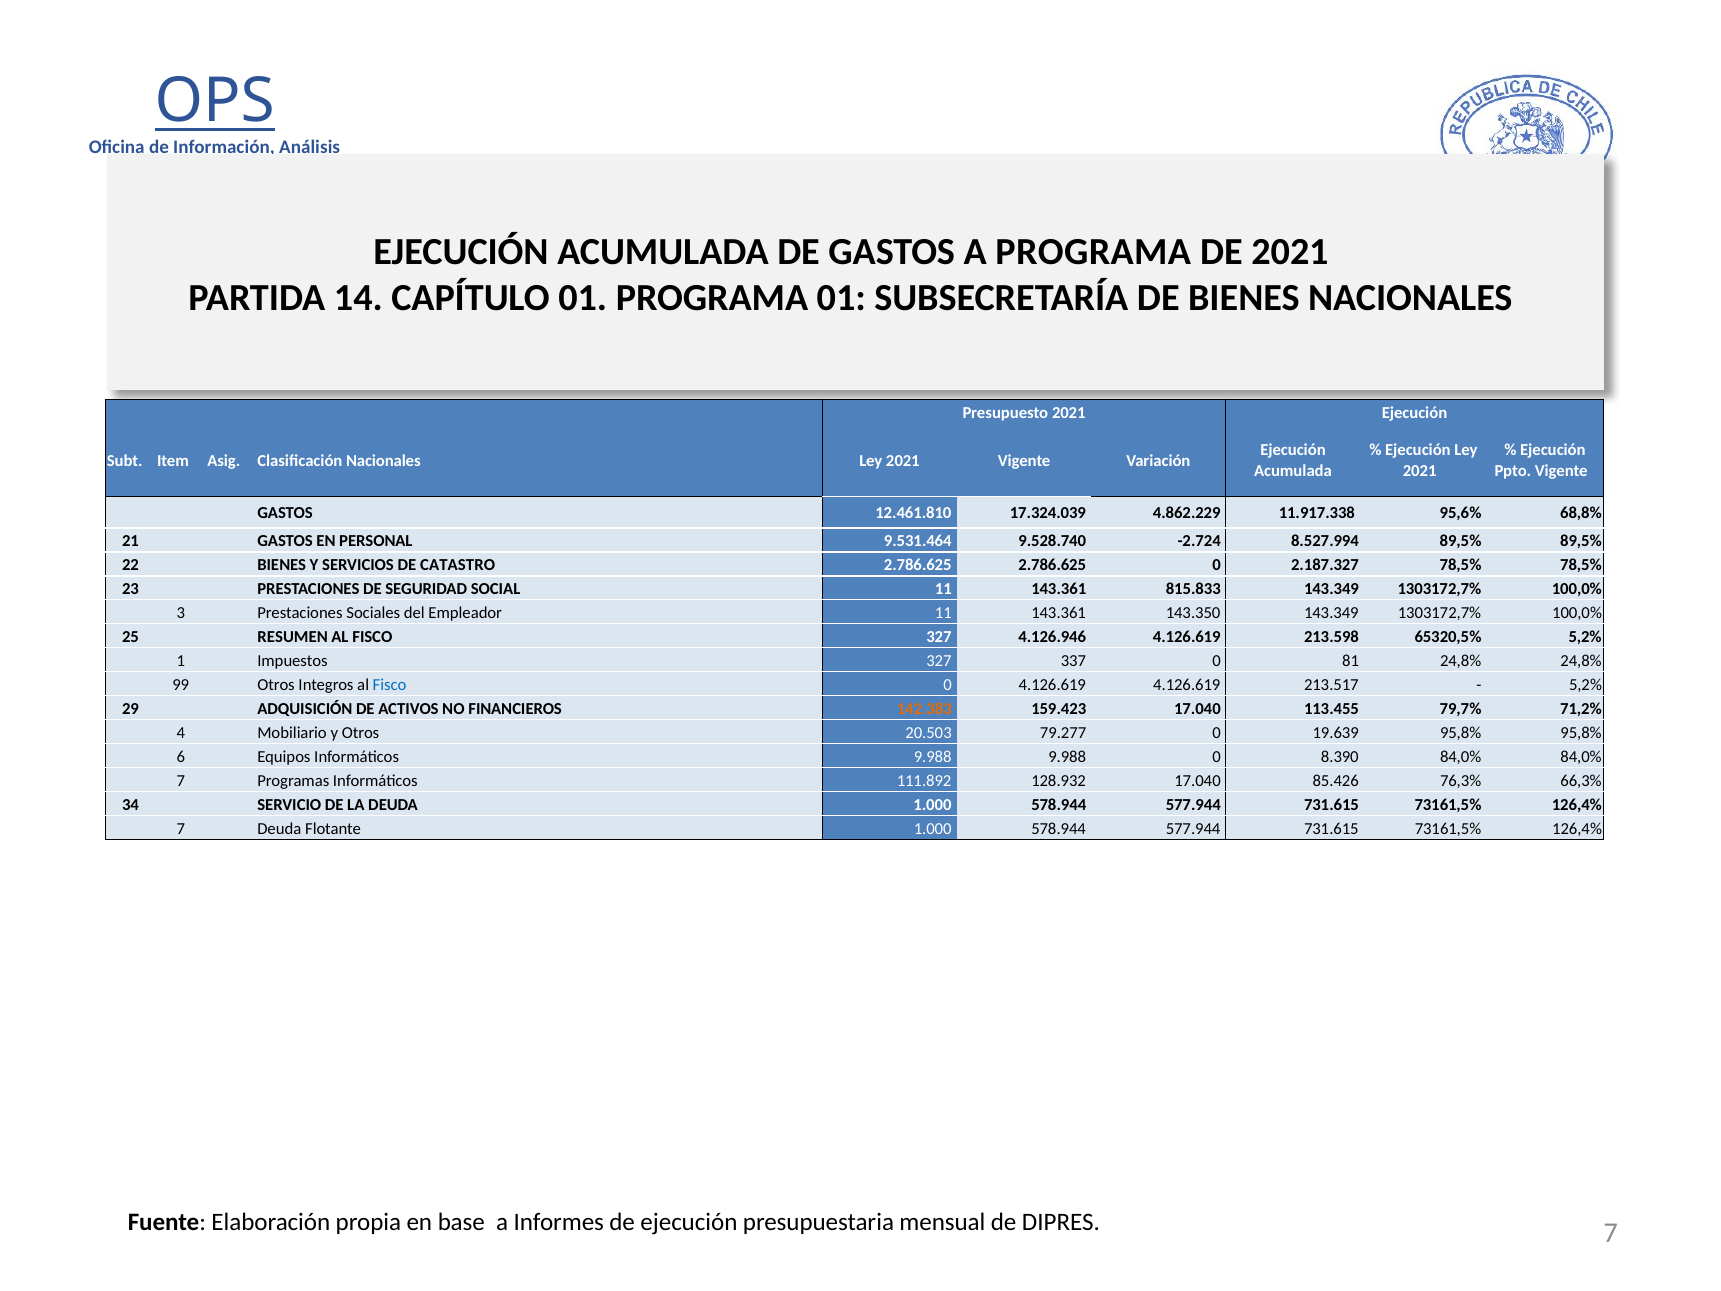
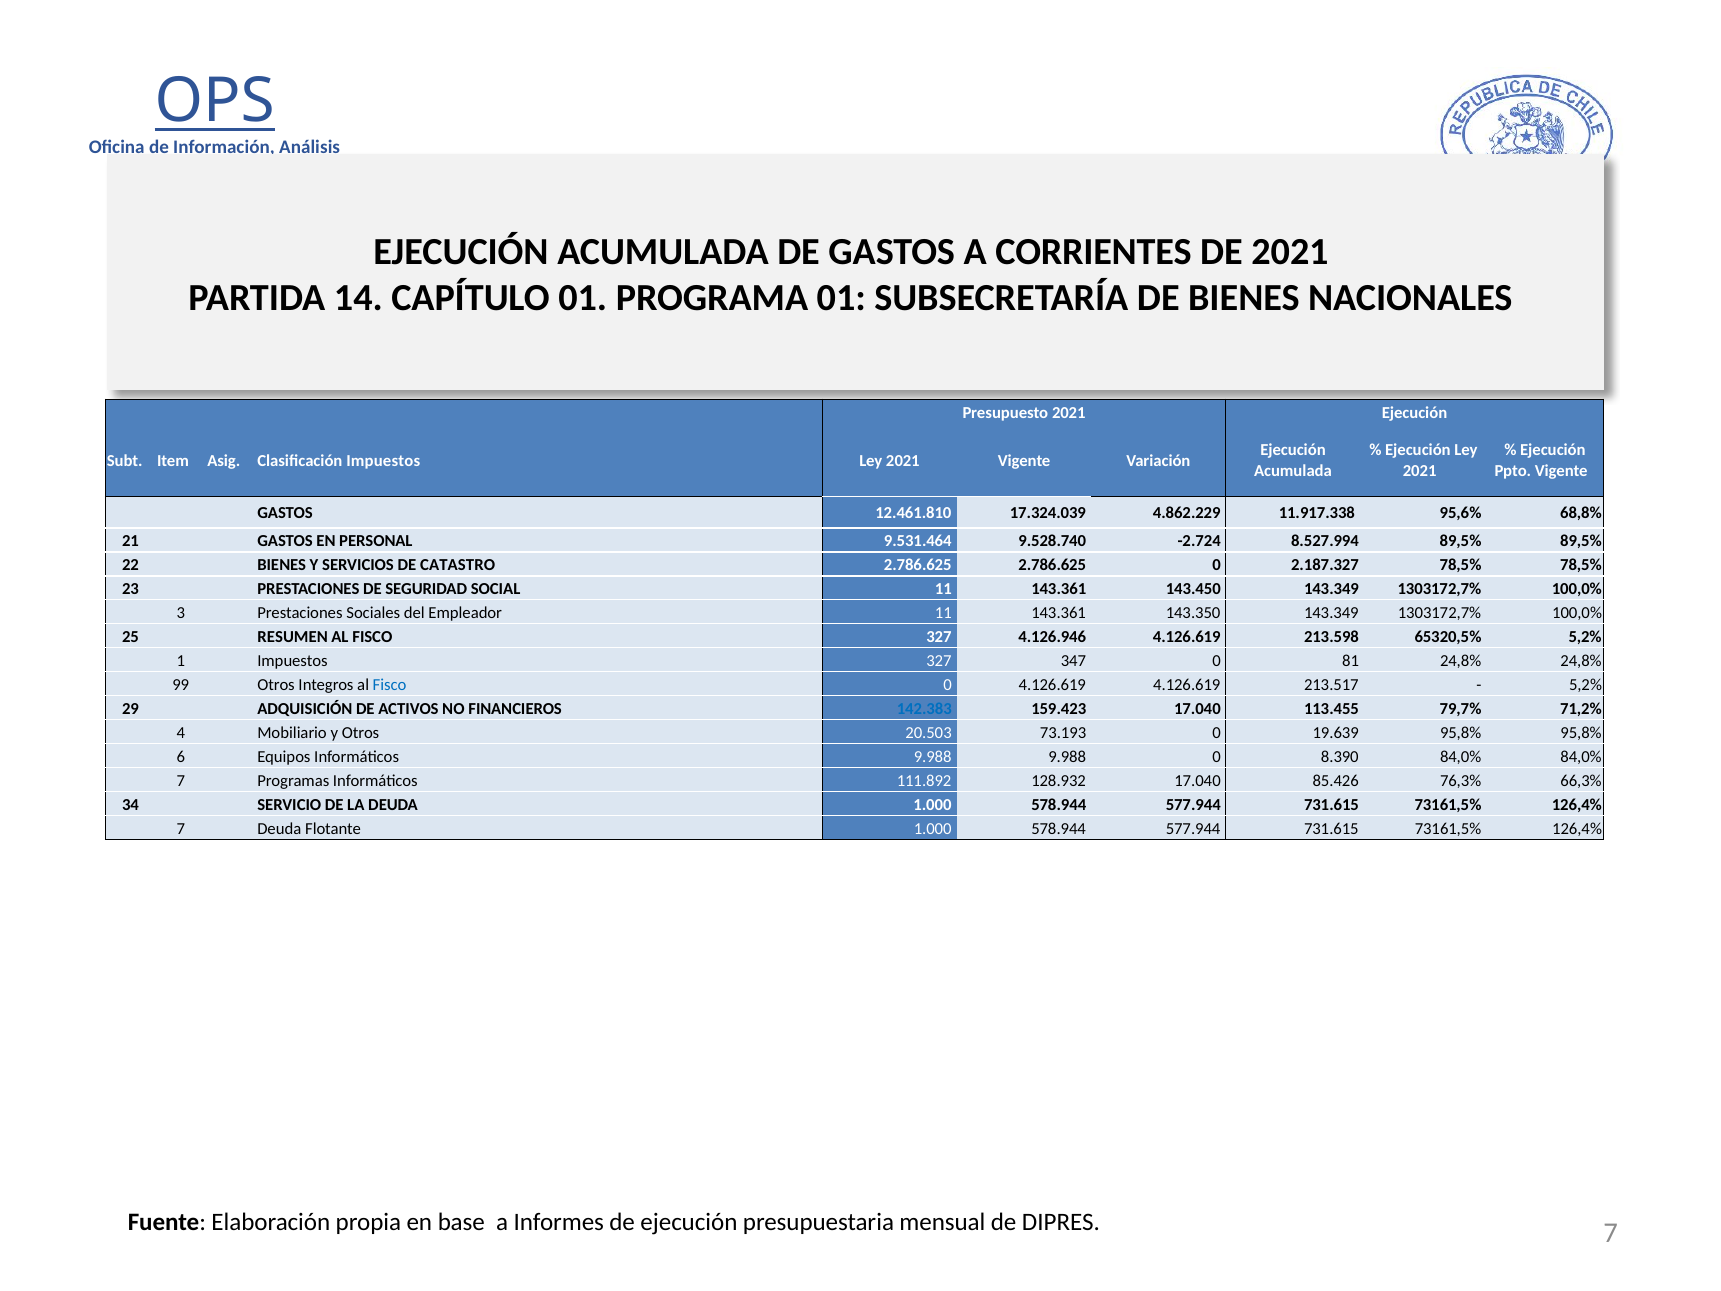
A PROGRAMA: PROGRAMA -> CORRIENTES (1094, 252)
Clasificación Nacionales: Nacionales -> Impuestos (383, 461)
815.833: 815.833 -> 143.450 (1193, 589)
337: 337 -> 347 (1073, 661)
142.383 colour: orange -> blue (924, 709)
79.277: 79.277 -> 73.193 (1063, 733)
